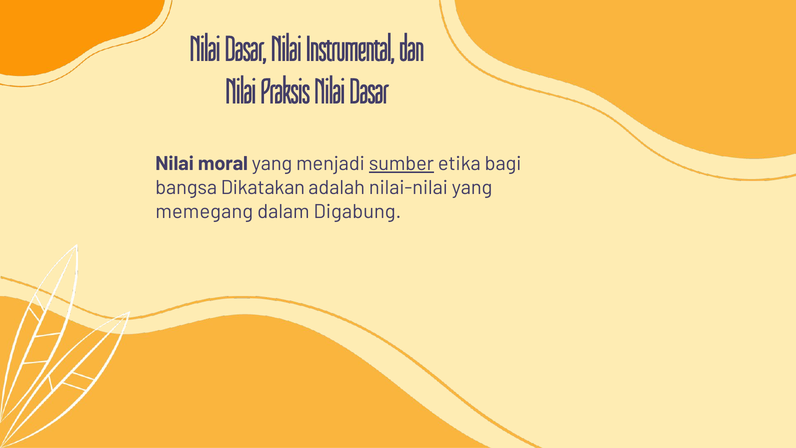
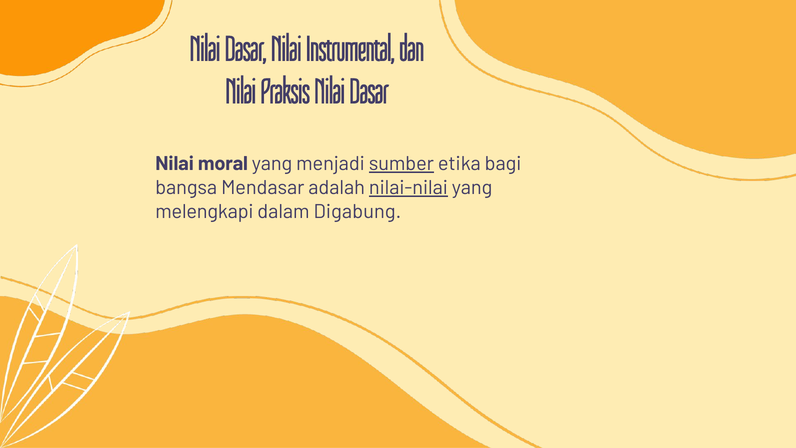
Dikatakan: Dikatakan -> Mendasar (263, 188)
nilai-nilai underline: none -> present (408, 188)
memegang: memegang -> melengkapi (204, 211)
